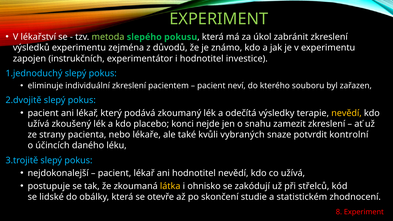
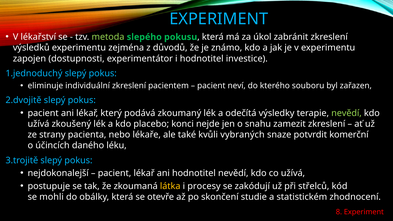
EXPERIMENT colour: light green -> light blue (219, 19)
instrukčních: instrukčních -> dostupnosti (76, 59)
nevědí colour: yellow -> light green (346, 113)
kontrolní: kontrolní -> komerční (349, 135)
ohnisko: ohnisko -> procesy (204, 186)
lidské: lidské -> mohli (52, 197)
